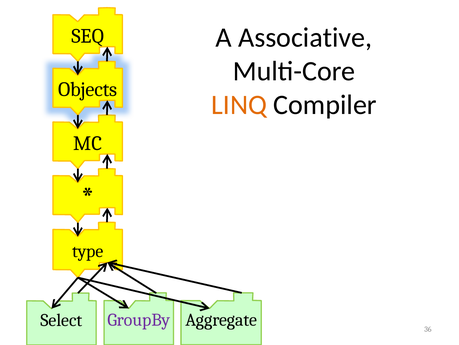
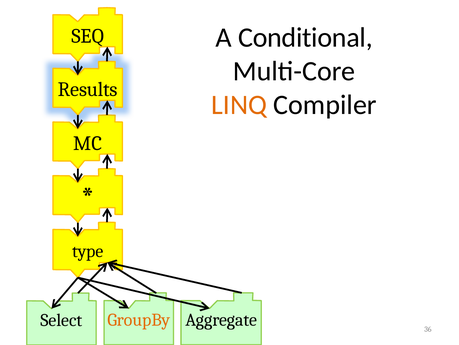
Associative: Associative -> Conditional (305, 37)
Objects: Objects -> Results (88, 89)
GroupBy colour: purple -> orange (139, 319)
